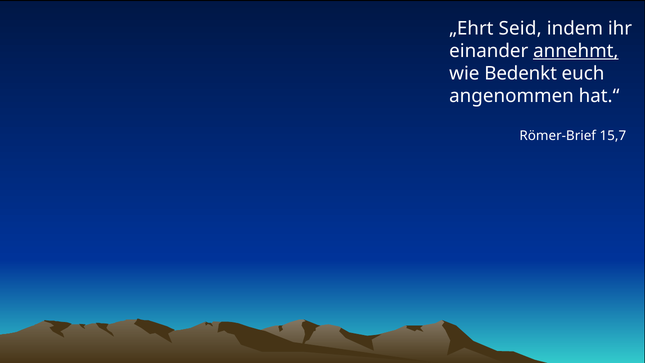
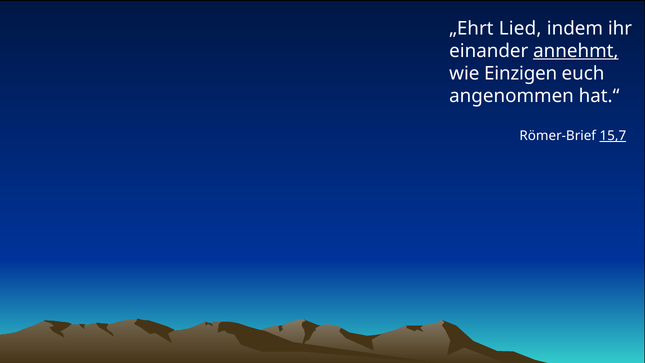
Seid: Seid -> Lied (520, 28)
Bedenkt: Bedenkt -> Einzigen (521, 74)
15,7 underline: none -> present (613, 136)
